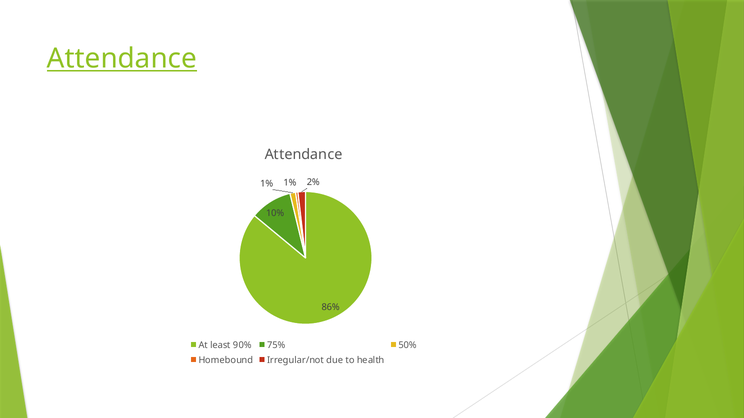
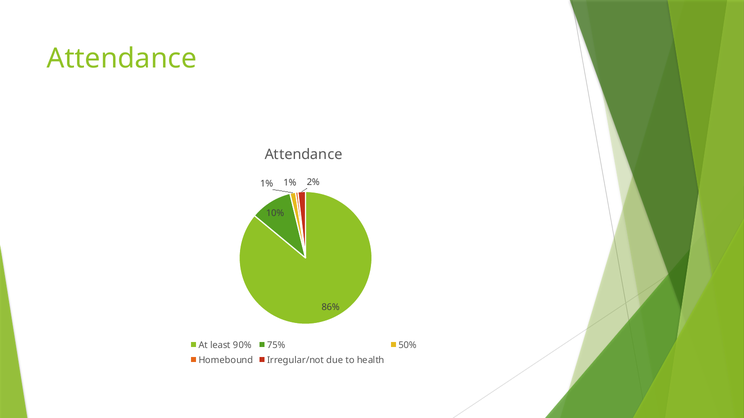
Attendance underline: present -> none (122, 59)
